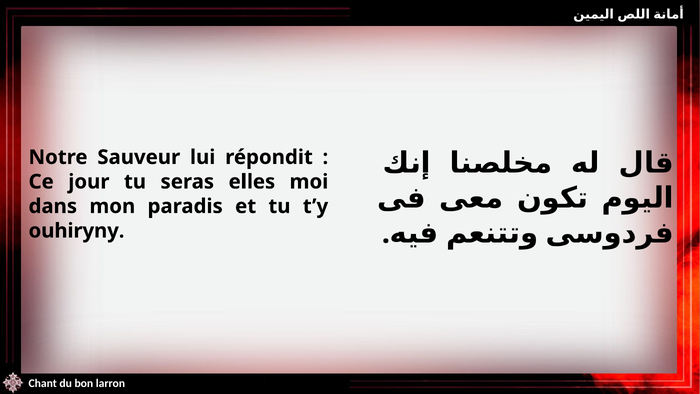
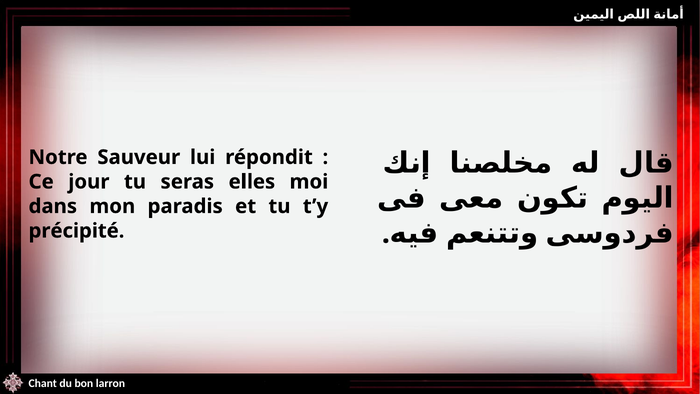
ouhiryny: ouhiryny -> précipité (76, 231)
